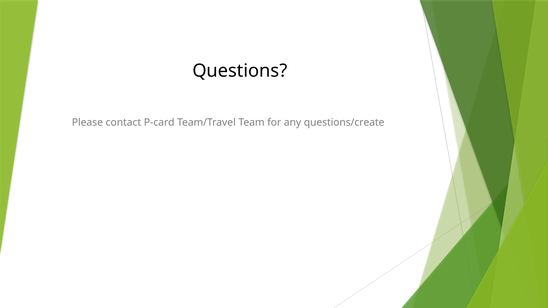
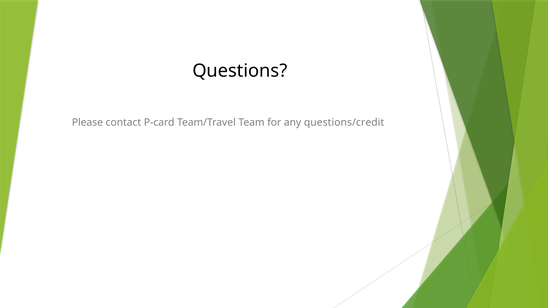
questions/create: questions/create -> questions/credit (344, 122)
